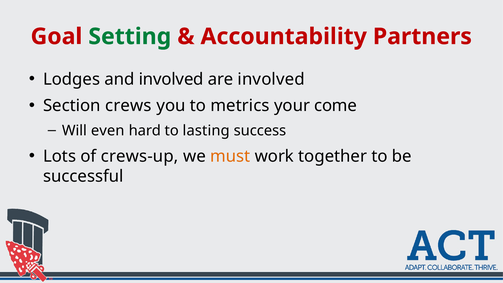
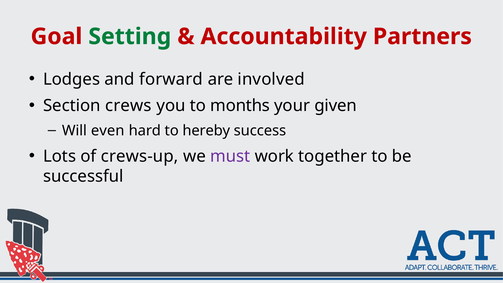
and involved: involved -> forward (171, 79)
metrics: metrics -> months (240, 106)
come: come -> given (336, 106)
lasting: lasting -> hereby (206, 131)
must colour: orange -> purple (230, 156)
